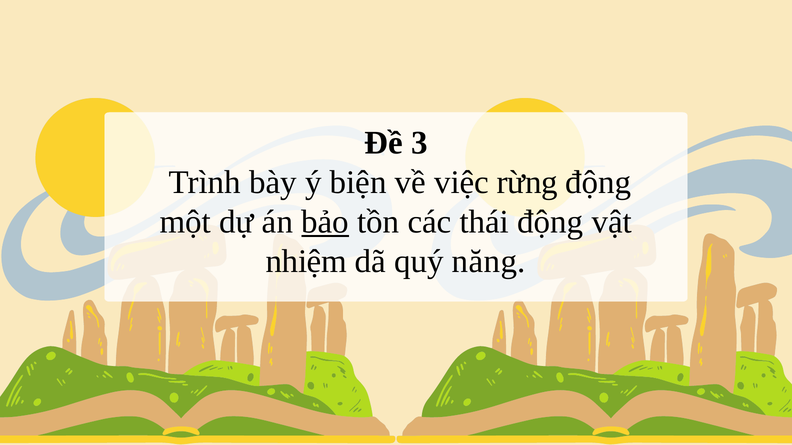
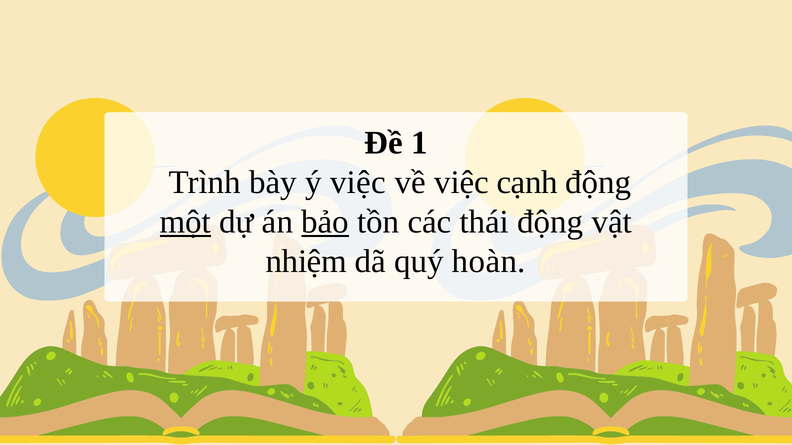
3: 3 -> 1 (419, 143)
ý biện: biện -> việc (358, 182)
rừng: rừng -> cạnh (527, 182)
một underline: none -> present (185, 222)
năng: năng -> hoàn (489, 262)
